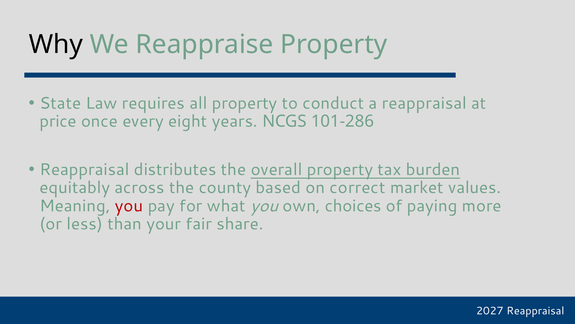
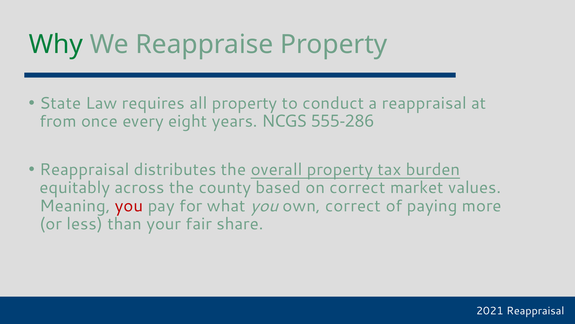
Why colour: black -> green (56, 45)
price: price -> from (58, 121)
101-286: 101-286 -> 555-286 (343, 121)
own choices: choices -> correct (353, 206)
2027: 2027 -> 2021 (490, 310)
